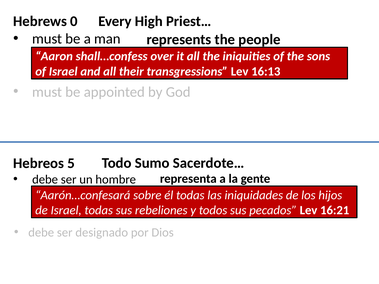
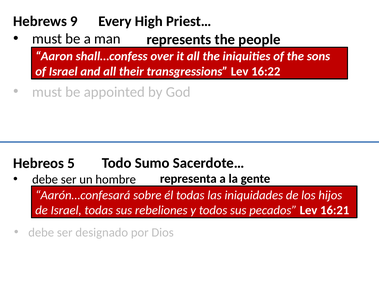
0: 0 -> 9 (74, 21)
16:13: 16:13 -> 16:22 (266, 72)
